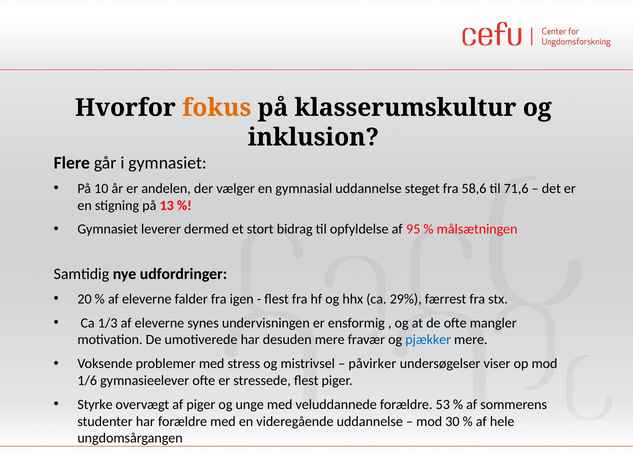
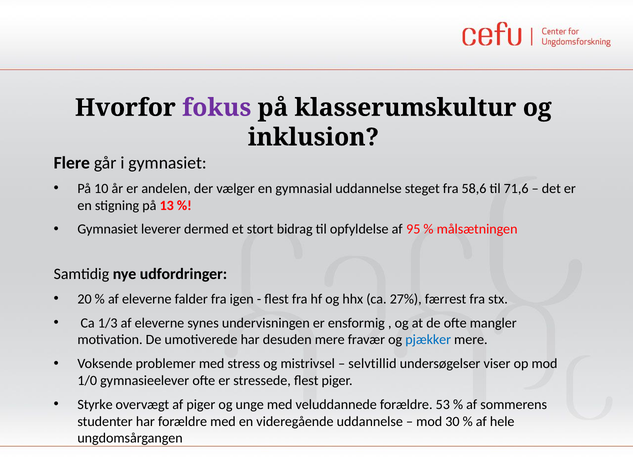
fokus colour: orange -> purple (217, 108)
29%: 29% -> 27% (406, 299)
påvirker: påvirker -> selvtillid (372, 363)
1/6: 1/6 -> 1/0 (87, 380)
